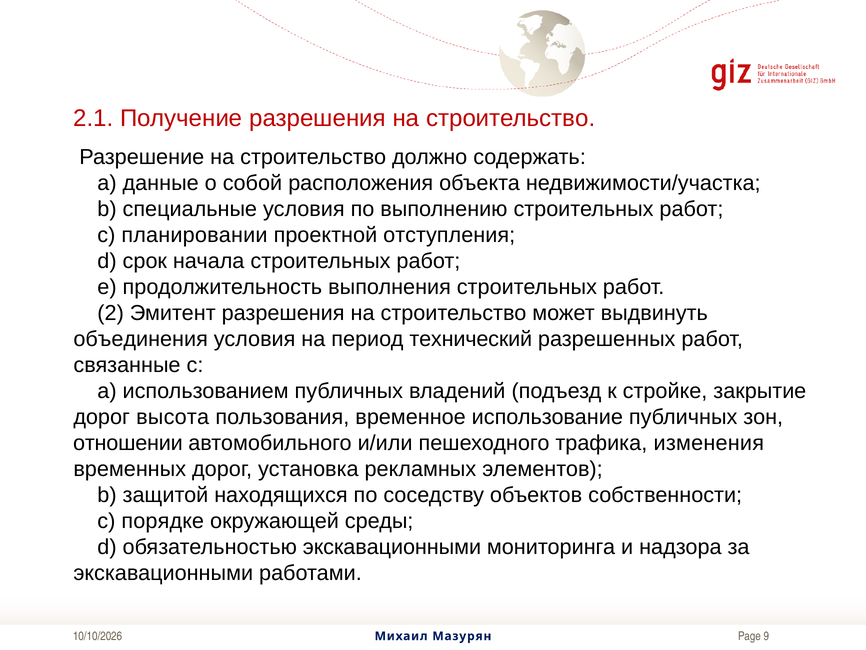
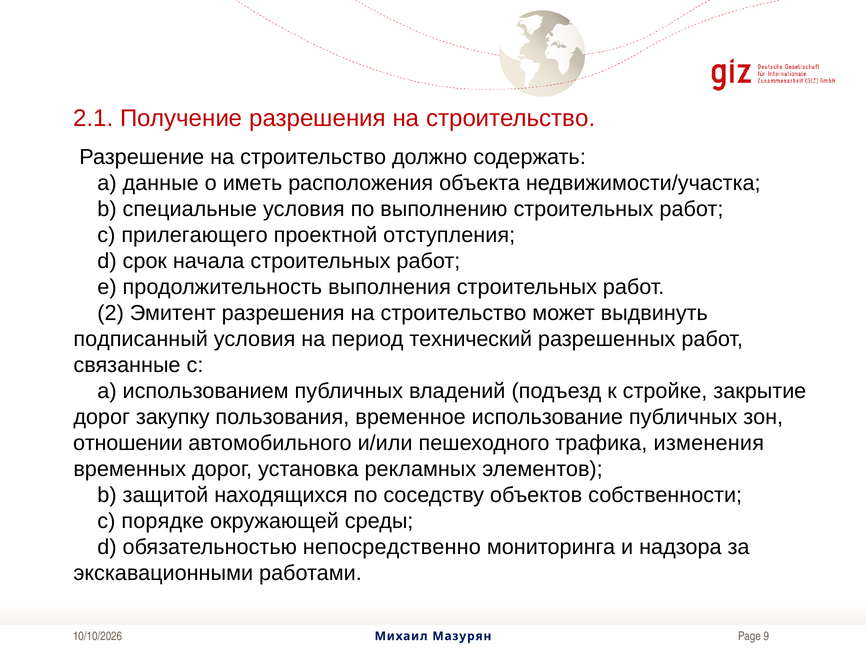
собой: собой -> иметь (253, 183)
планировании: планировании -> прилегающего (195, 235)
объединения: объединения -> подписанный (141, 339)
высота: высота -> закупку (173, 417)
обязательностью экскавационными: экскавационными -> непосредственно (392, 547)
